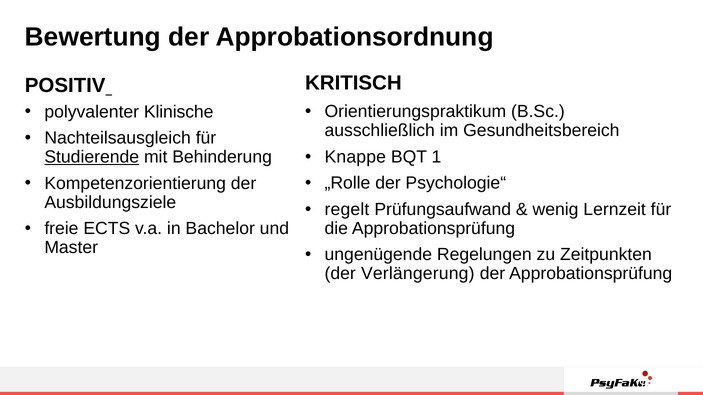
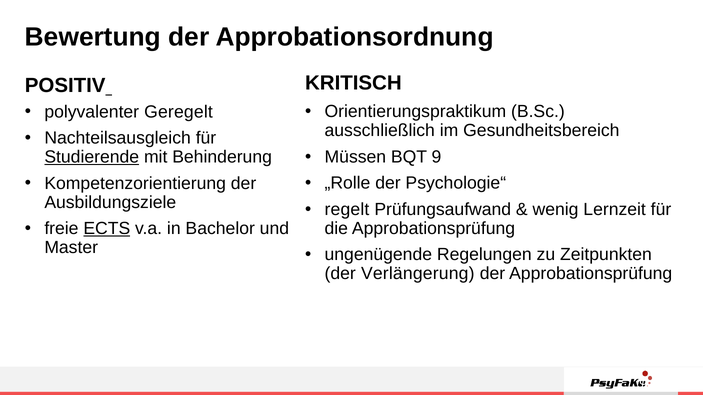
Klinische: Klinische -> Geregelt (179, 112)
Knappe: Knappe -> Müssen (355, 157)
BQT 1: 1 -> 9 (436, 157)
ECTS underline: none -> present (107, 229)
